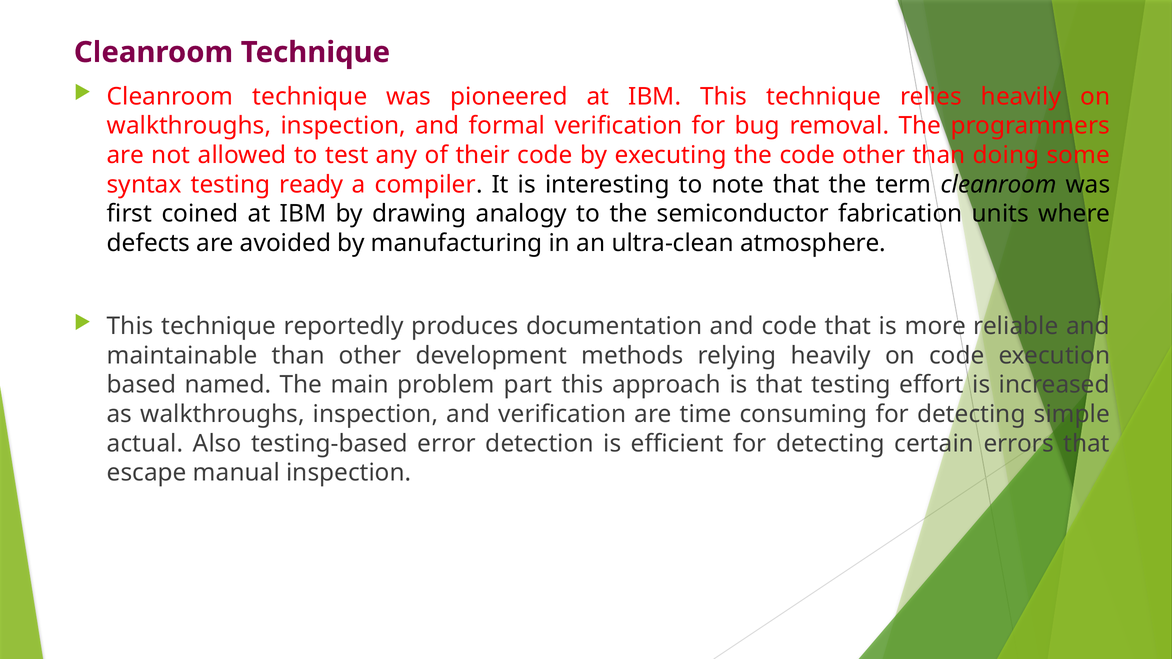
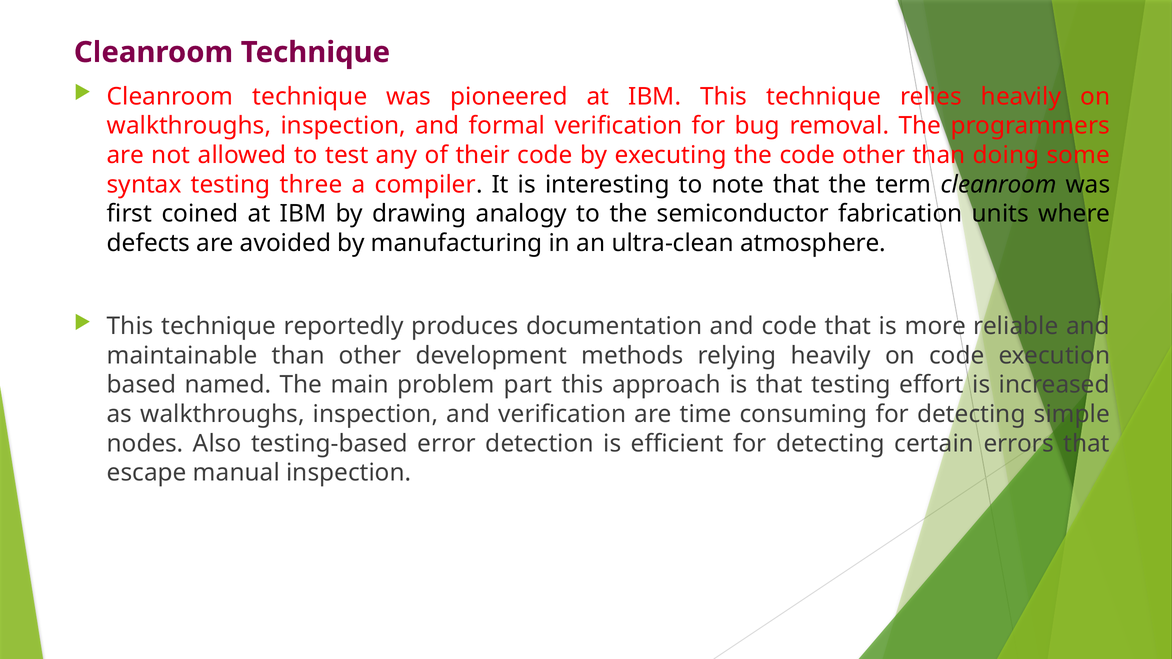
ready: ready -> three (311, 185)
actual: actual -> nodes (145, 444)
